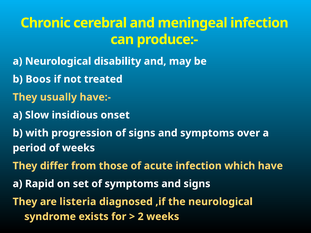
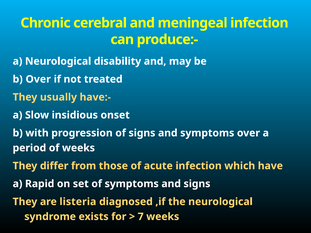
b Boos: Boos -> Over (38, 79)
2: 2 -> 7 (141, 217)
